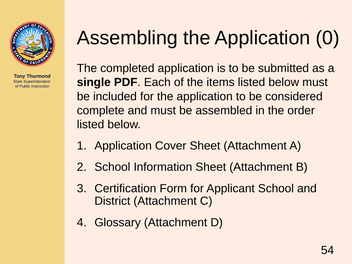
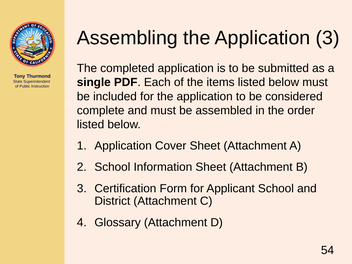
Application 0: 0 -> 3 (328, 38)
